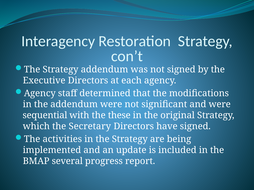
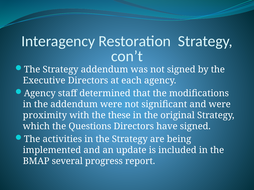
sequential: sequential -> proximity (45, 116)
Secretary: Secretary -> Questions (90, 127)
